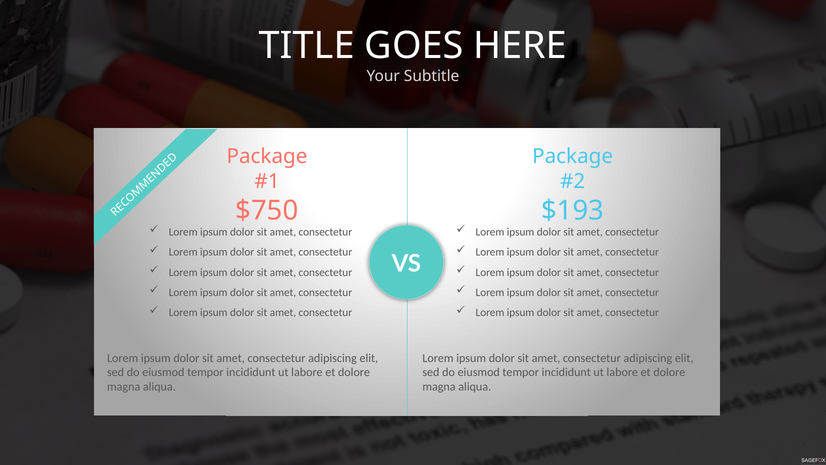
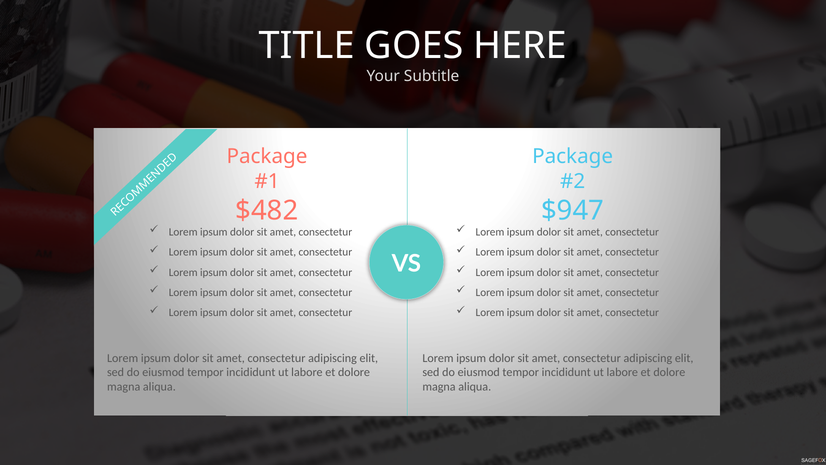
$750: $750 -> $482 (267, 211)
$193: $193 -> $947 (573, 211)
